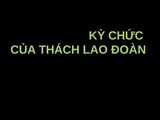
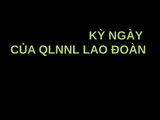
CHỨC: CHỨC -> NGÀY (126, 36)
THÁCH: THÁCH -> QLNNL (59, 50)
